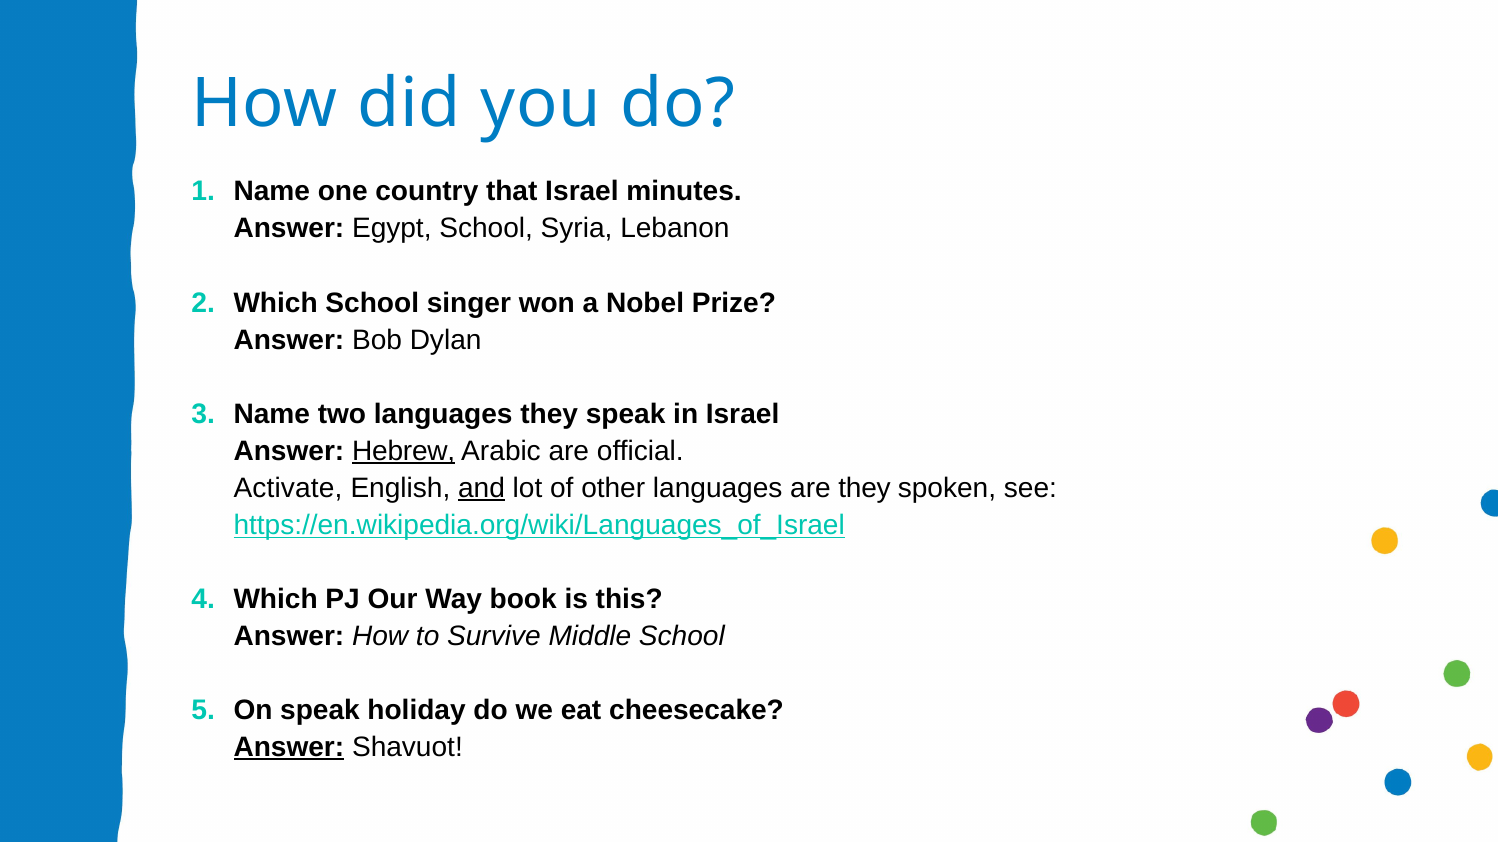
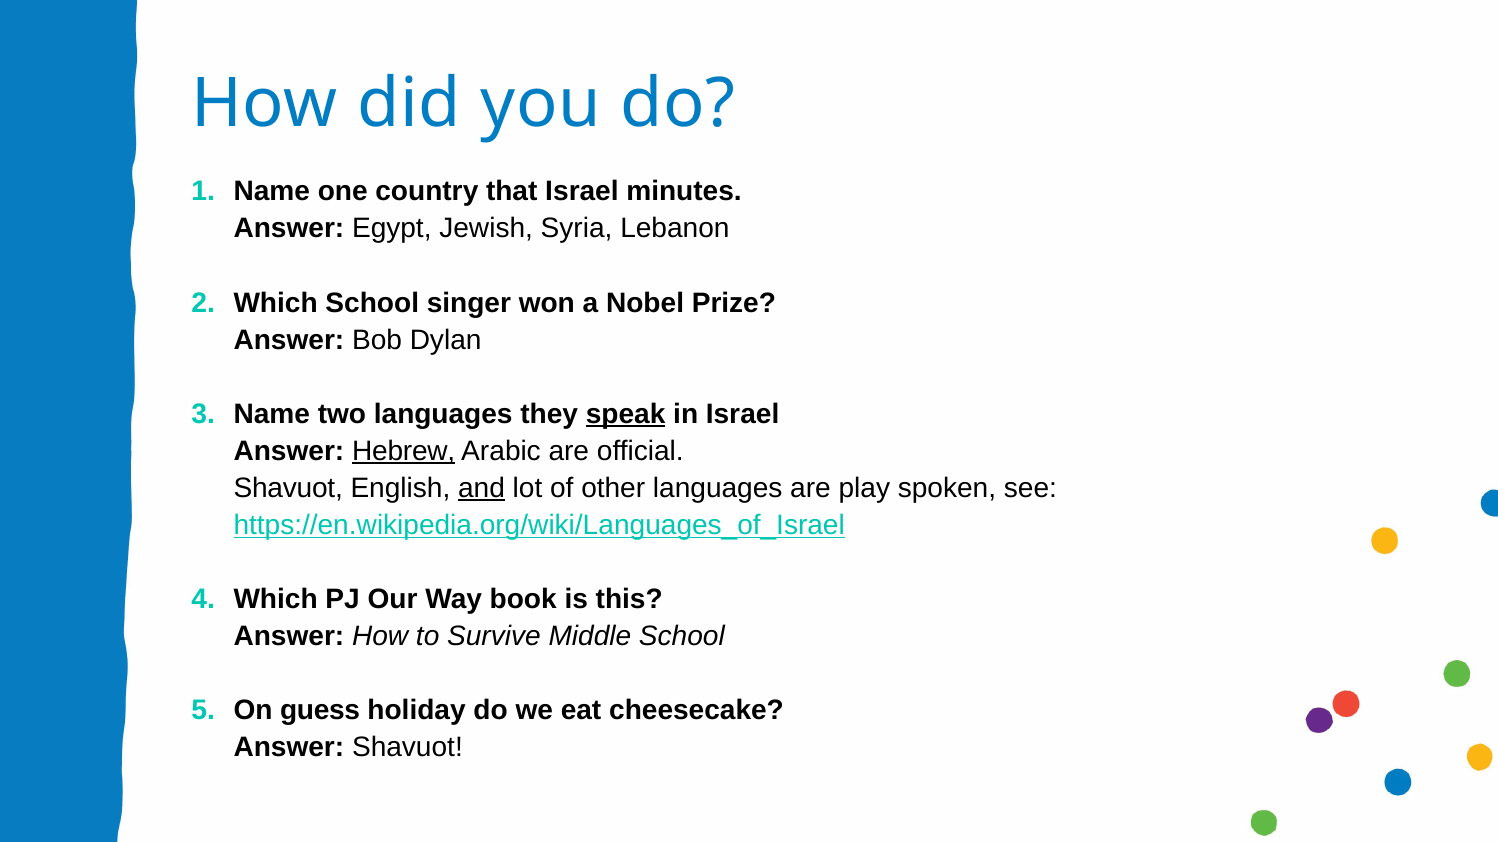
Egypt School: School -> Jewish (486, 229)
speak underline: none -> present (626, 414)
Activate: Activate -> Shavuot (288, 488)
are they: they -> play (864, 488)
On speak: speak -> guess (320, 711)
Answer underline: present -> none (289, 748)
